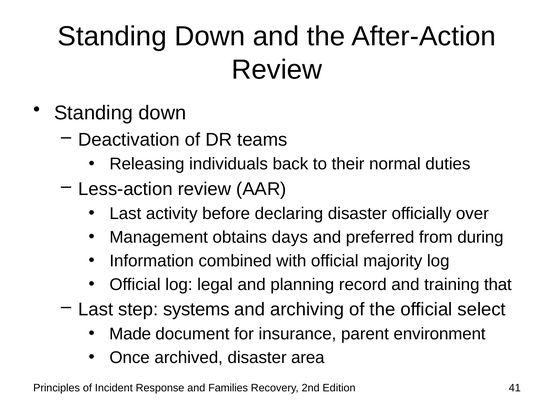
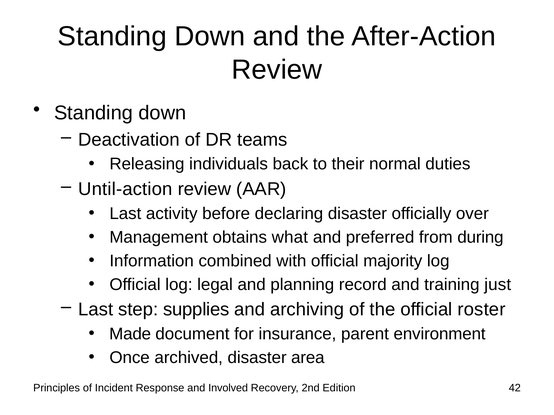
Less-action: Less-action -> Until-action (125, 189)
days: days -> what (290, 237)
that: that -> just (498, 285)
systems: systems -> supplies (196, 310)
select: select -> roster (482, 310)
Families: Families -> Involved (228, 388)
41: 41 -> 42 (515, 388)
